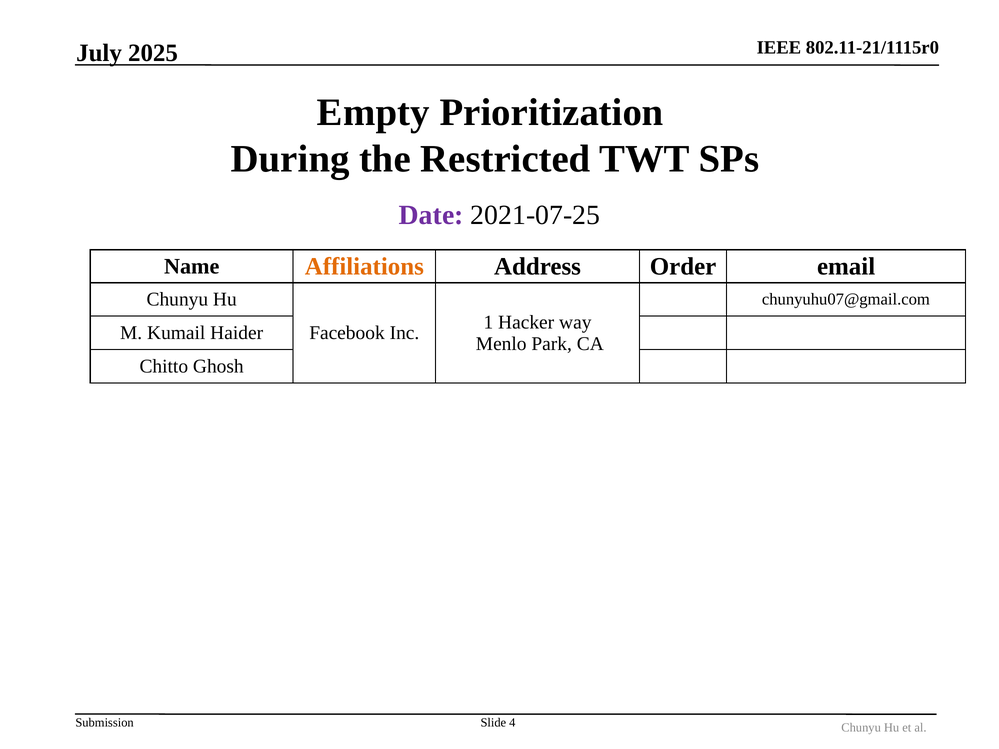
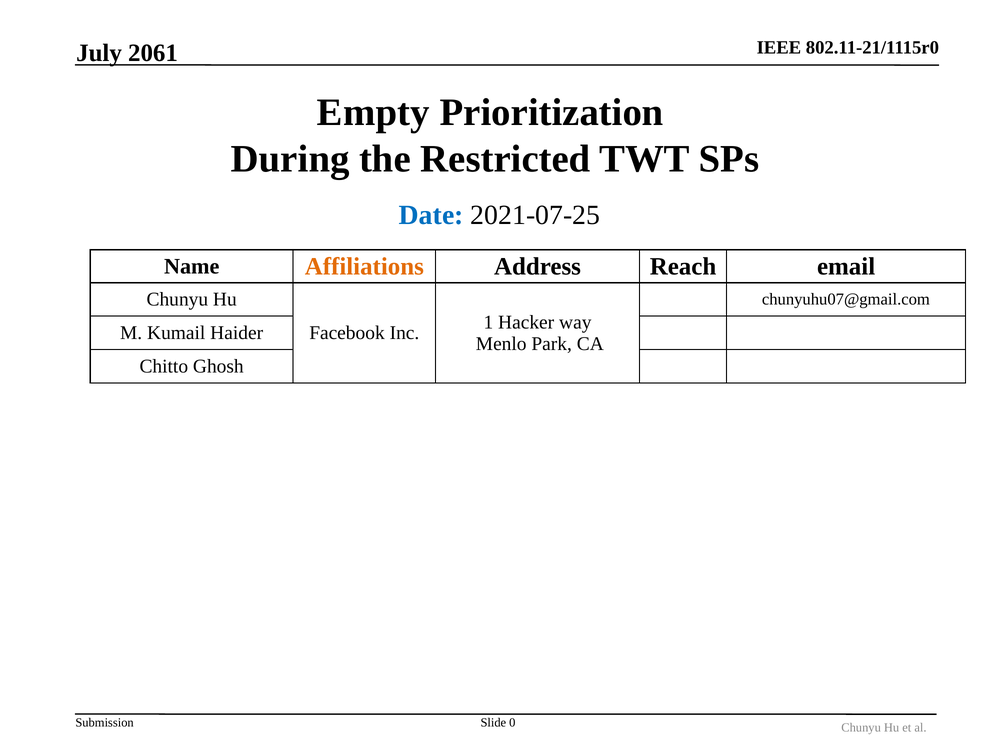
2025: 2025 -> 2061 (153, 53)
Date colour: purple -> blue (431, 215)
Order: Order -> Reach (683, 267)
4: 4 -> 0 (512, 723)
